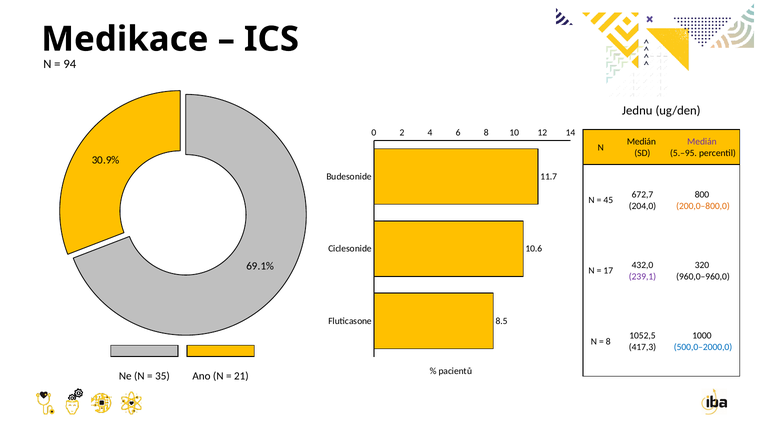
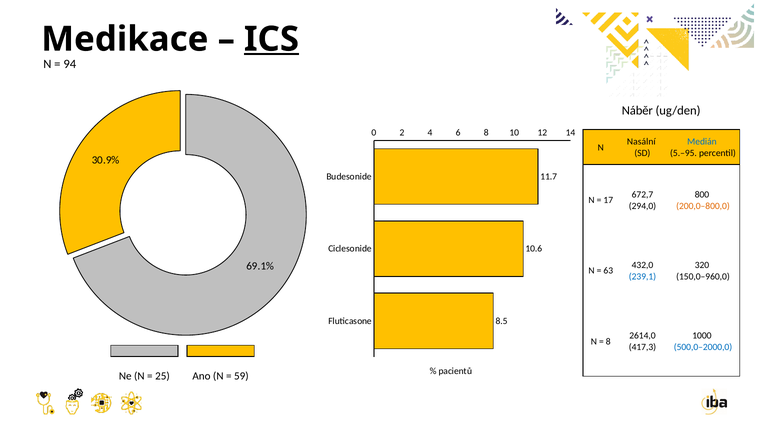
ICS underline: none -> present (271, 39)
Jednu: Jednu -> Náběr (637, 111)
Medián: Medián -> Nasální (641, 142)
Medián colour: purple -> blue (702, 142)
45: 45 -> 17 (608, 200)
204,0: 204,0 -> 294,0 (642, 206)
17: 17 -> 63 (608, 271)
239,1 colour: purple -> blue (642, 277)
960,0–960,0: 960,0–960,0 -> 150,0–960,0 (703, 277)
1052,5: 1052,5 -> 2614,0 (642, 336)
35: 35 -> 25 (162, 376)
21: 21 -> 59 (241, 376)
